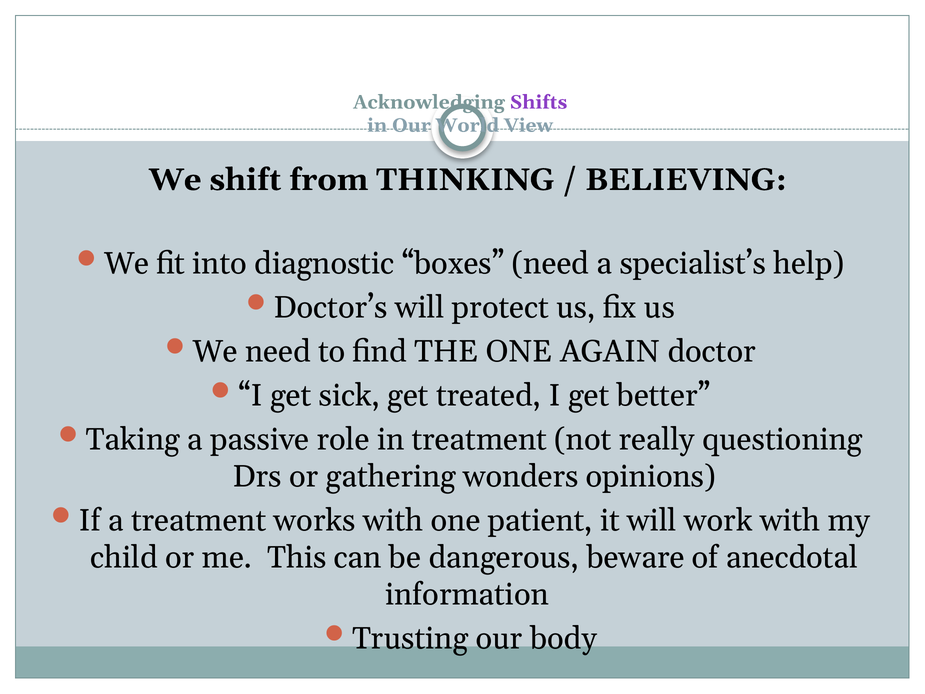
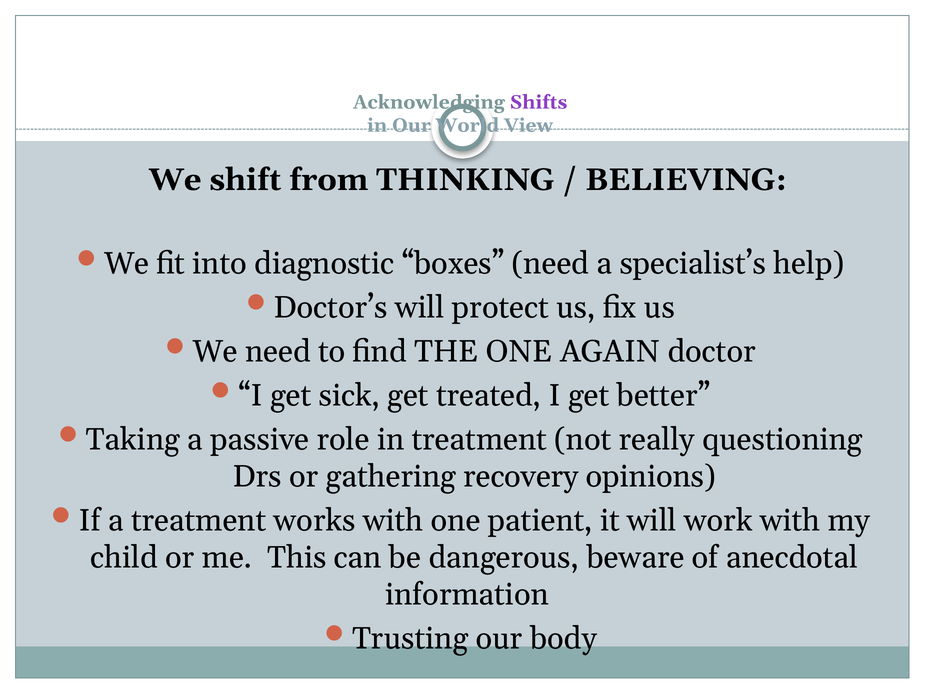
wonders: wonders -> recovery (521, 477)
